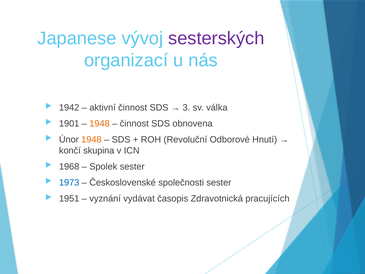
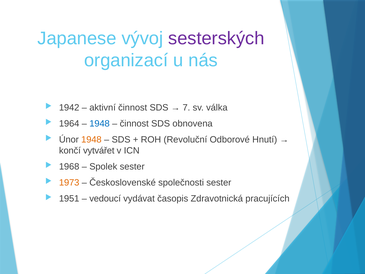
3: 3 -> 7 (186, 107)
1901: 1901 -> 1964 (69, 123)
1948 colour: orange -> blue (100, 123)
skupina: skupina -> vytvářet (99, 150)
1973 colour: blue -> orange (69, 182)
vyznání: vyznání -> vedoucí (105, 199)
